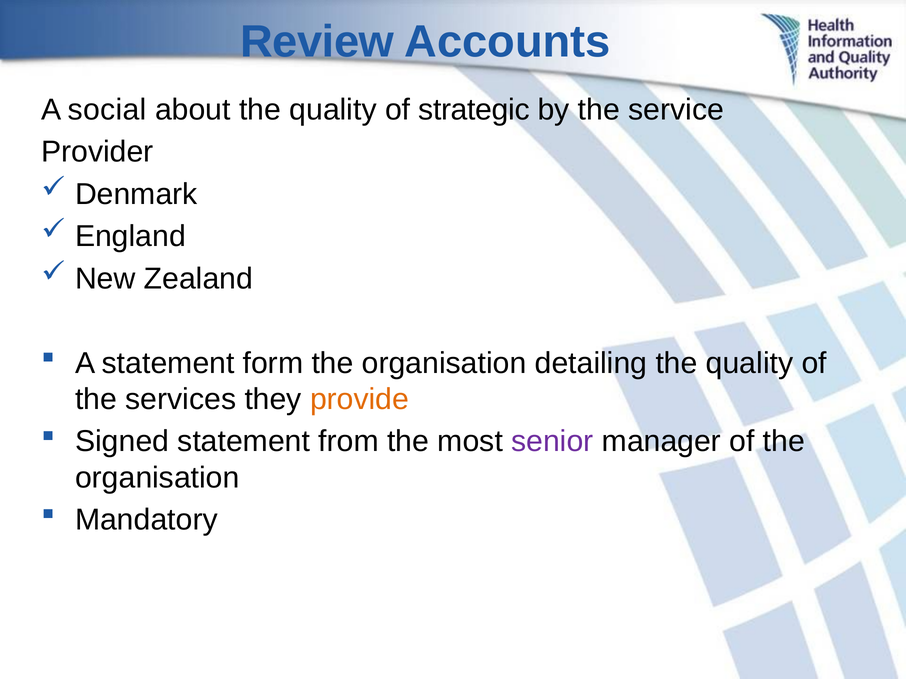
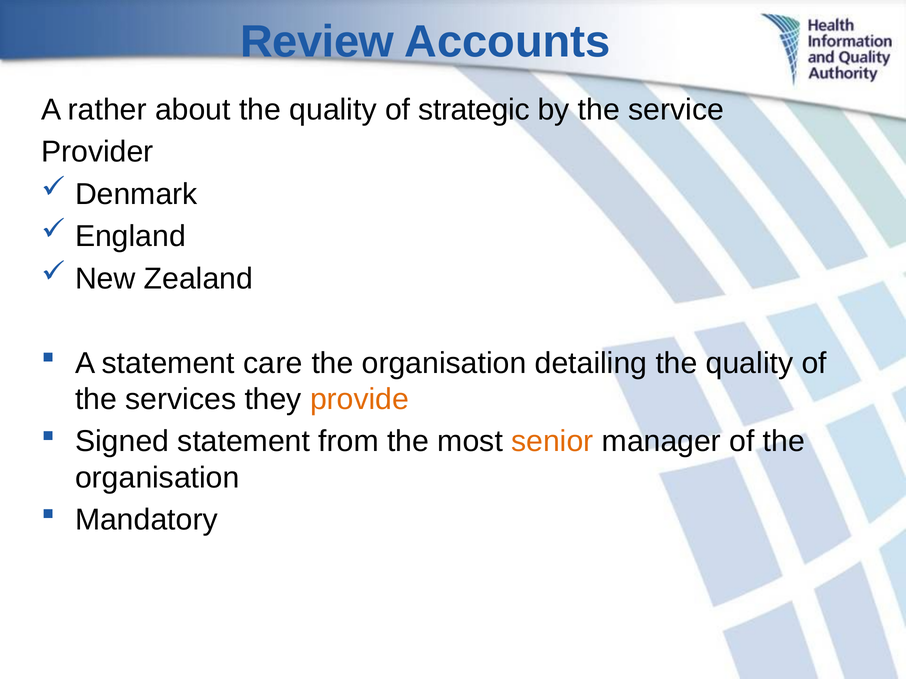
social: social -> rather (107, 110)
form: form -> care (273, 363)
senior colour: purple -> orange (552, 442)
